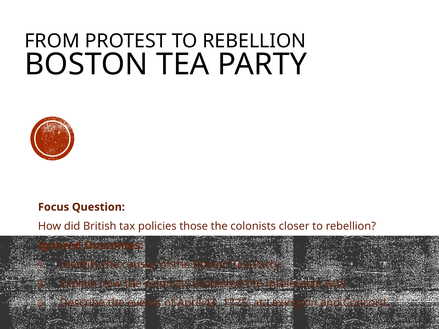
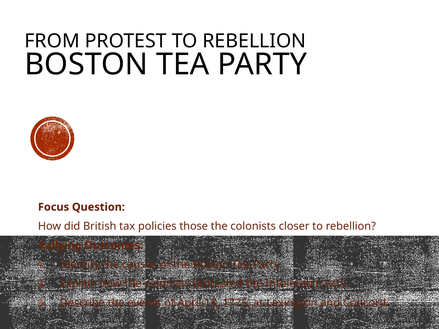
Ignored: Ignored -> Rallying (60, 246)
43: 43 -> 18 (212, 303)
